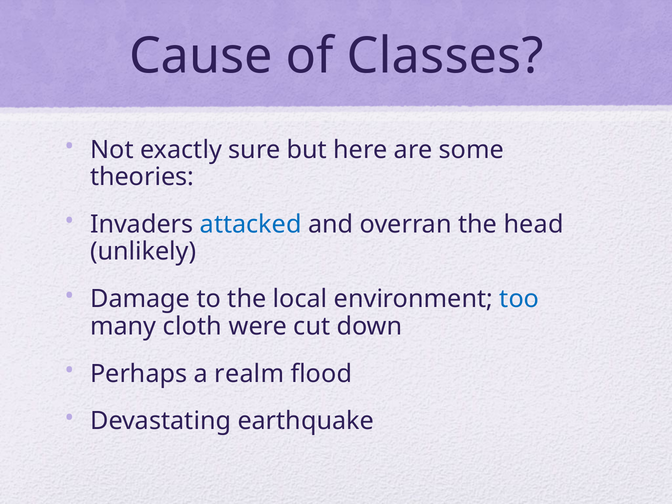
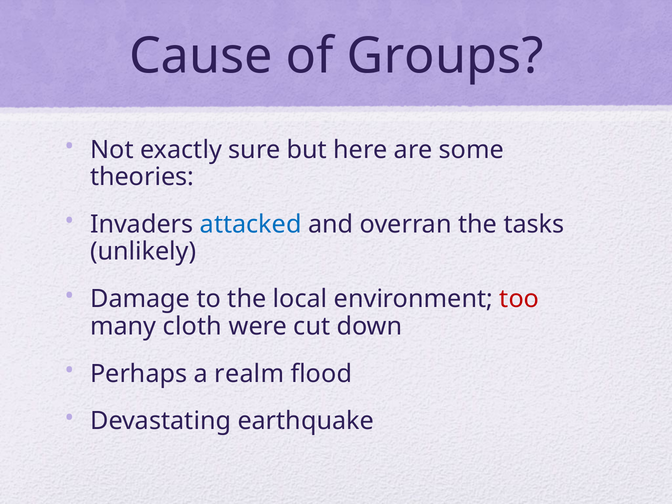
Classes: Classes -> Groups (445, 56)
head: head -> tasks (534, 224)
too colour: blue -> red (519, 299)
